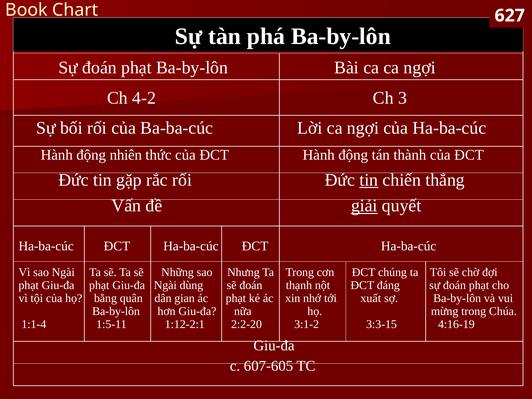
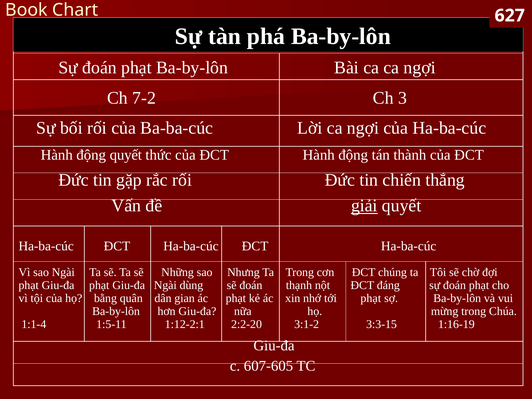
4-2: 4-2 -> 7-2 (144, 98)
động nhiên: nhiên -> quyết (126, 155)
tin underline: present -> none (369, 180)
tới xuất: xuất -> phạt (371, 298)
4:16-19: 4:16-19 -> 1:16-19 (456, 324)
